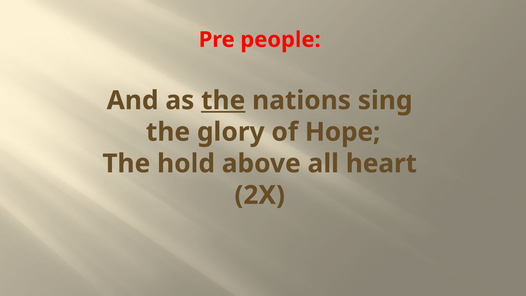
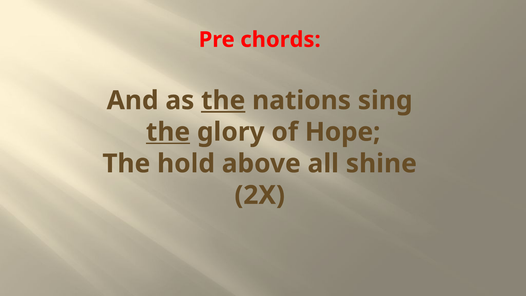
people: people -> chords (281, 40)
the underline: none -> present (168, 132)
heart: heart -> shine (381, 164)
